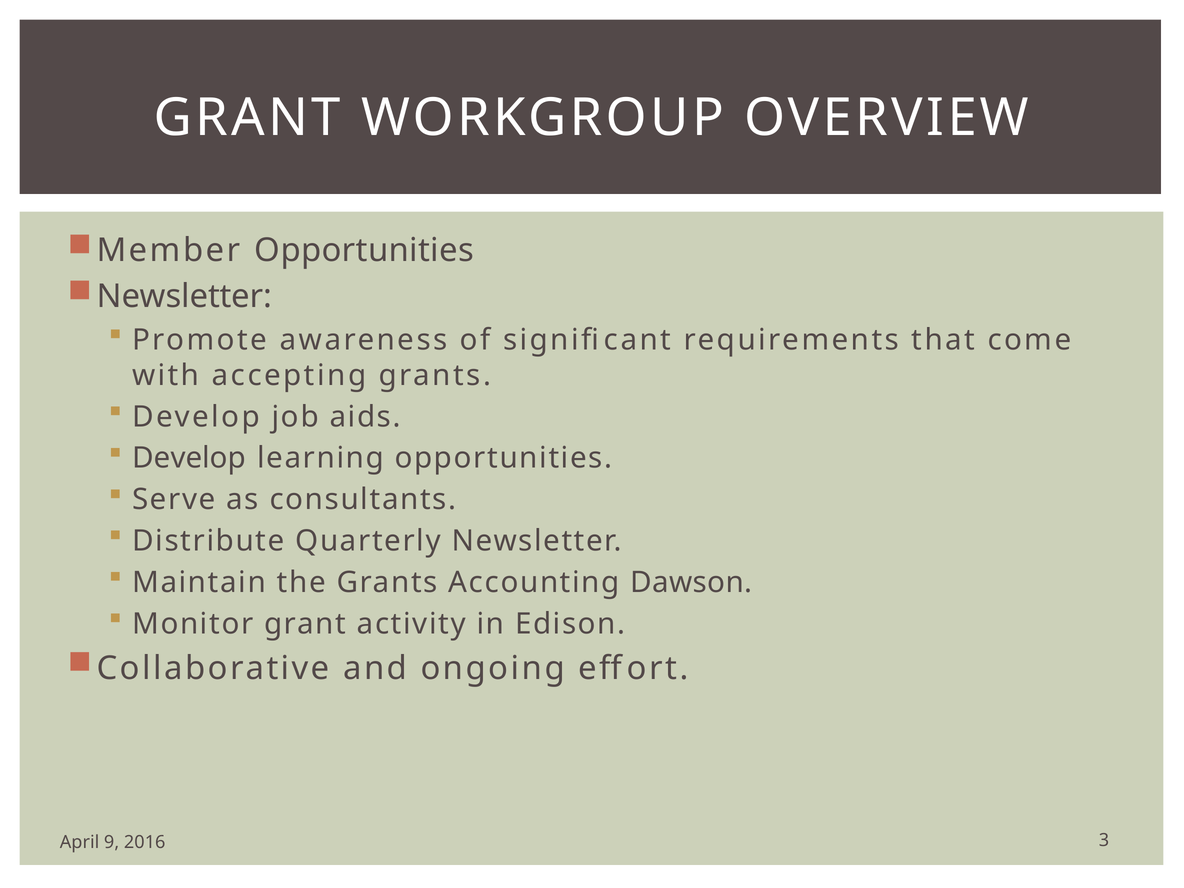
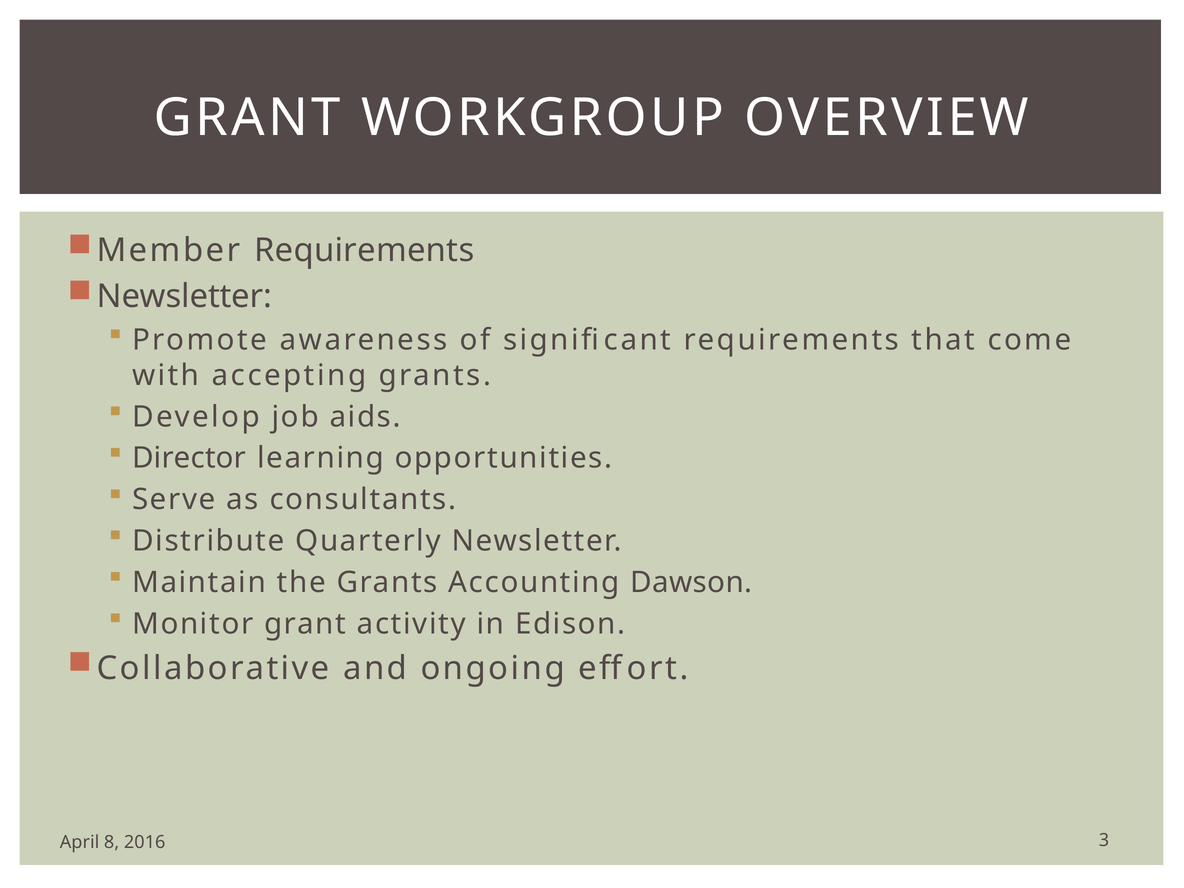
Member Opportunities: Opportunities -> Requirements (364, 251)
Develop: Develop -> Director (189, 458)
9: 9 -> 8 (112, 842)
